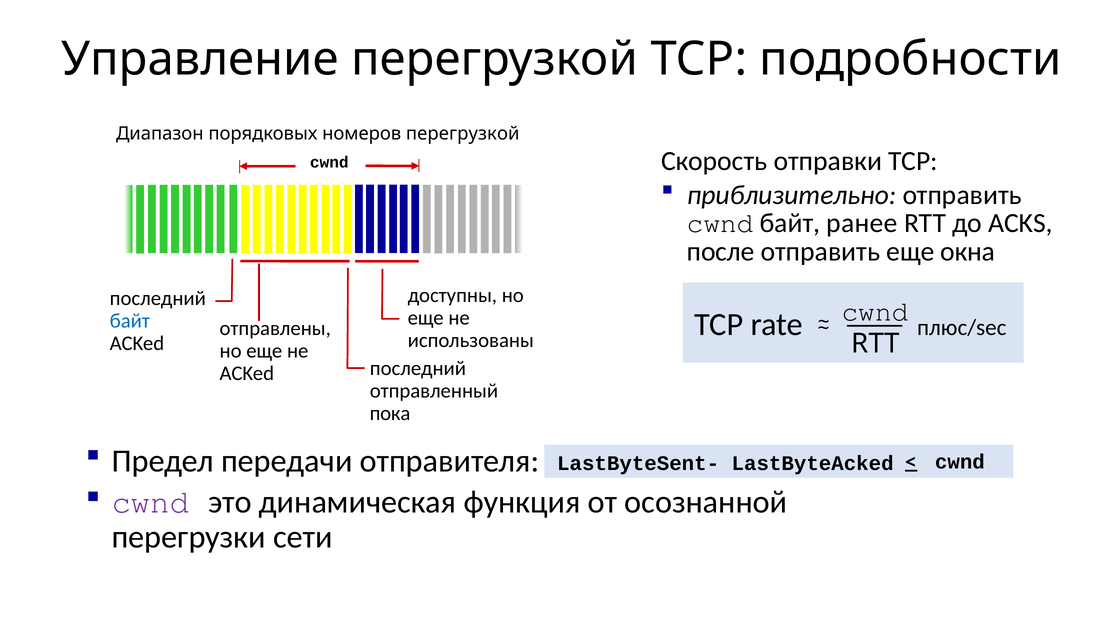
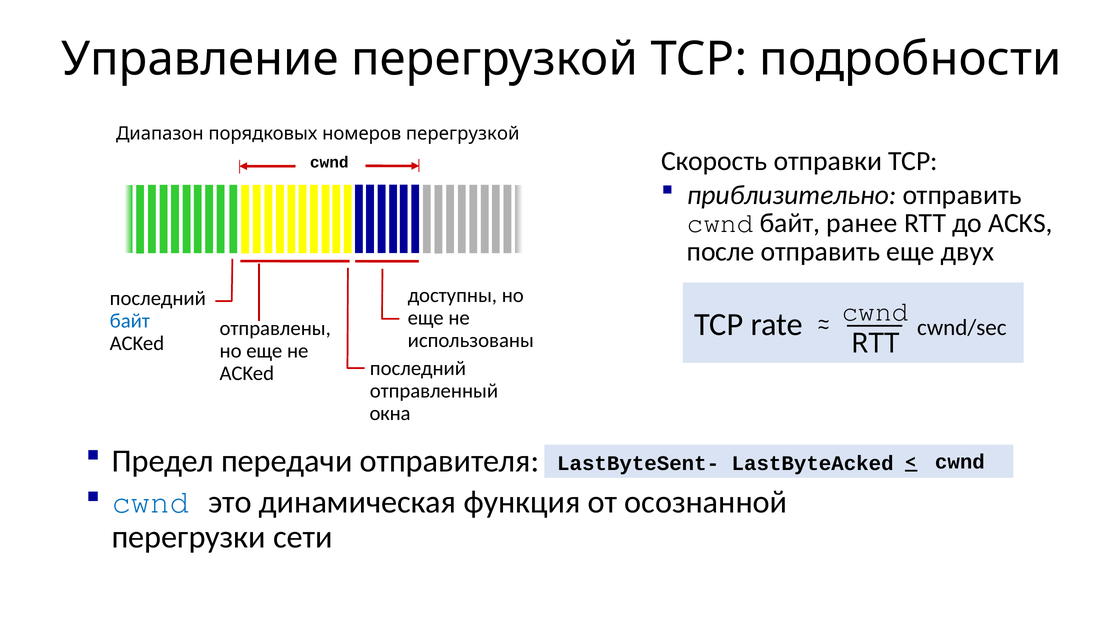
окна: окна -> двух (967, 252)
плюс/sec: плюс/sec -> cwnd/sec (962, 328)
пока: пока -> окна (390, 414)
cwnd colour: purple -> blue (150, 502)
